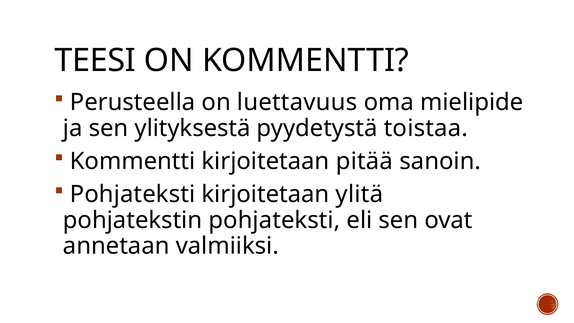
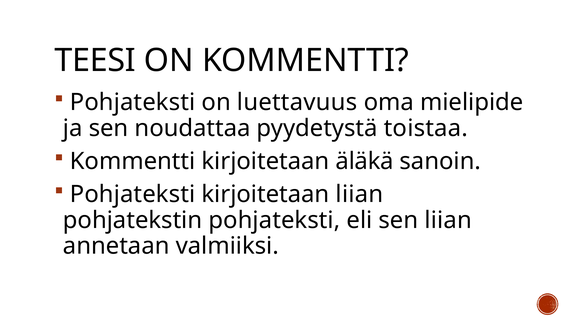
Perusteella: Perusteella -> Pohjateksti (133, 102)
ylityksestä: ylityksestä -> noudattaa (193, 128)
pitää: pitää -> äläkä (365, 161)
kirjoitetaan ylitä: ylitä -> liian (359, 194)
sen ovat: ovat -> liian (448, 220)
